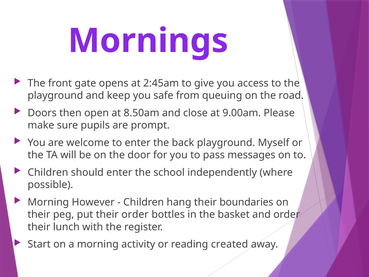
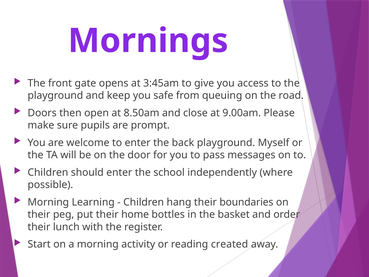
2:45am: 2:45am -> 3:45am (161, 83)
However: However -> Learning (93, 202)
their order: order -> home (135, 214)
